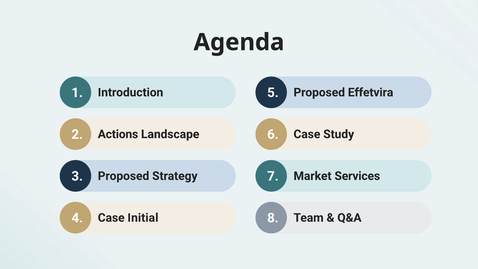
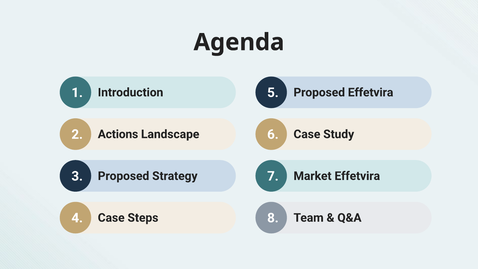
Market Services: Services -> Effetvira (357, 176)
Initial: Initial -> Steps (143, 218)
